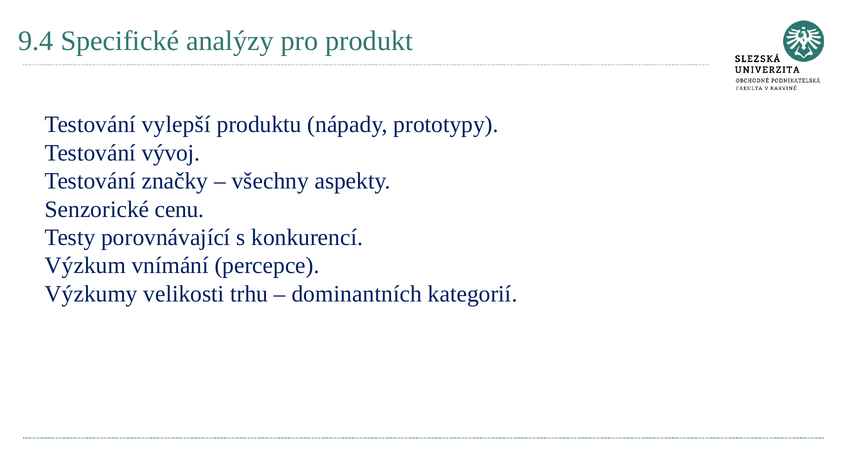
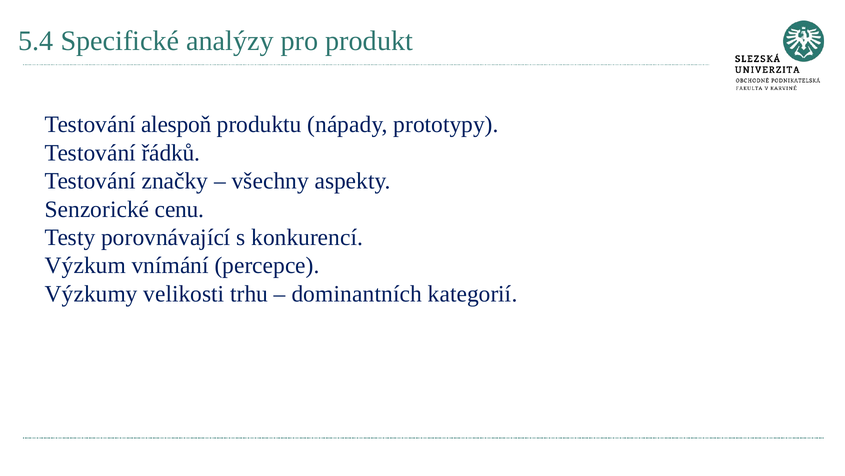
9.4: 9.4 -> 5.4 (36, 41)
vylepší: vylepší -> alespoň (176, 124)
vývoj: vývoj -> řádků (171, 153)
